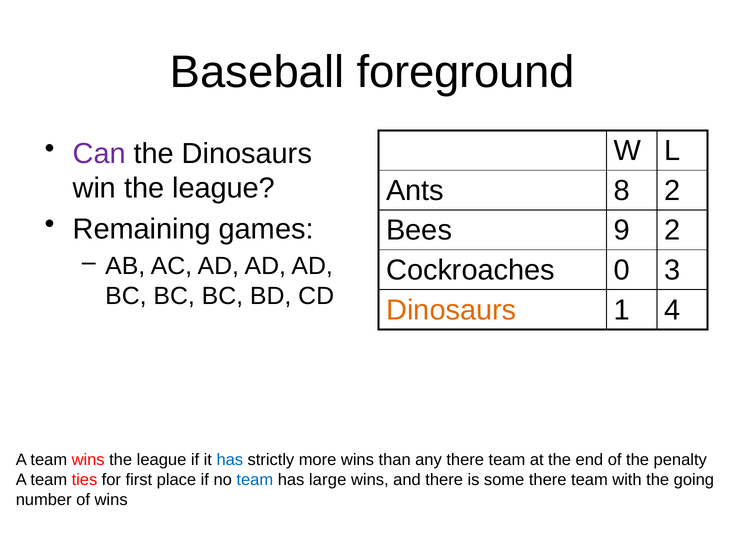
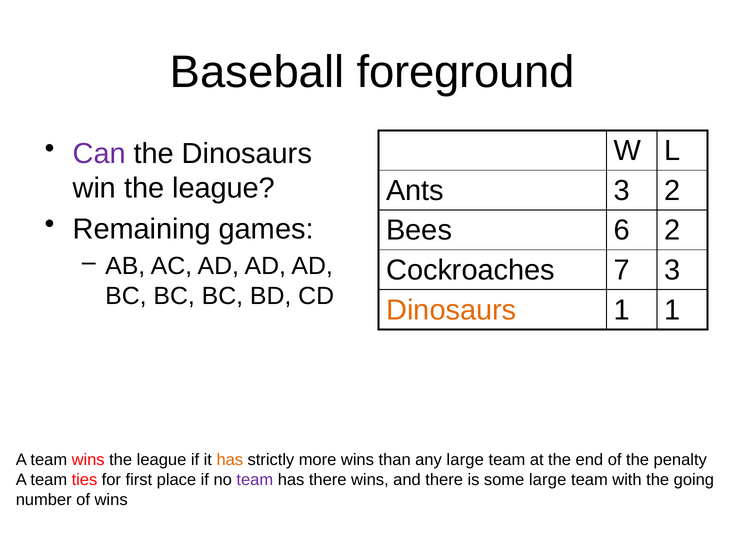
Ants 8: 8 -> 3 (622, 191)
9: 9 -> 6 (622, 230)
0: 0 -> 7 (622, 270)
1 4: 4 -> 1 (673, 310)
has colour: blue -> orange (230, 460)
any there: there -> large (465, 460)
team colour: blue -> purple (255, 480)
has large: large -> there (328, 480)
some there: there -> large (548, 480)
